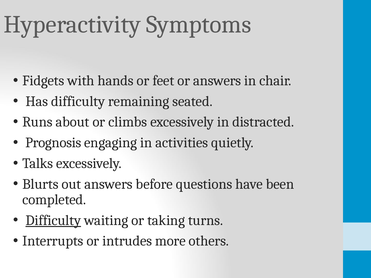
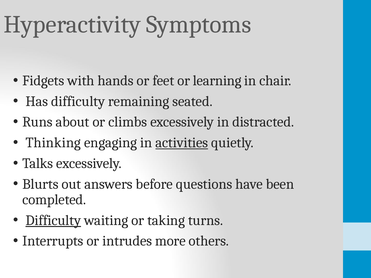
or answers: answers -> learning (217, 81)
Prognosis: Prognosis -> Thinking (53, 143)
activities underline: none -> present (182, 143)
